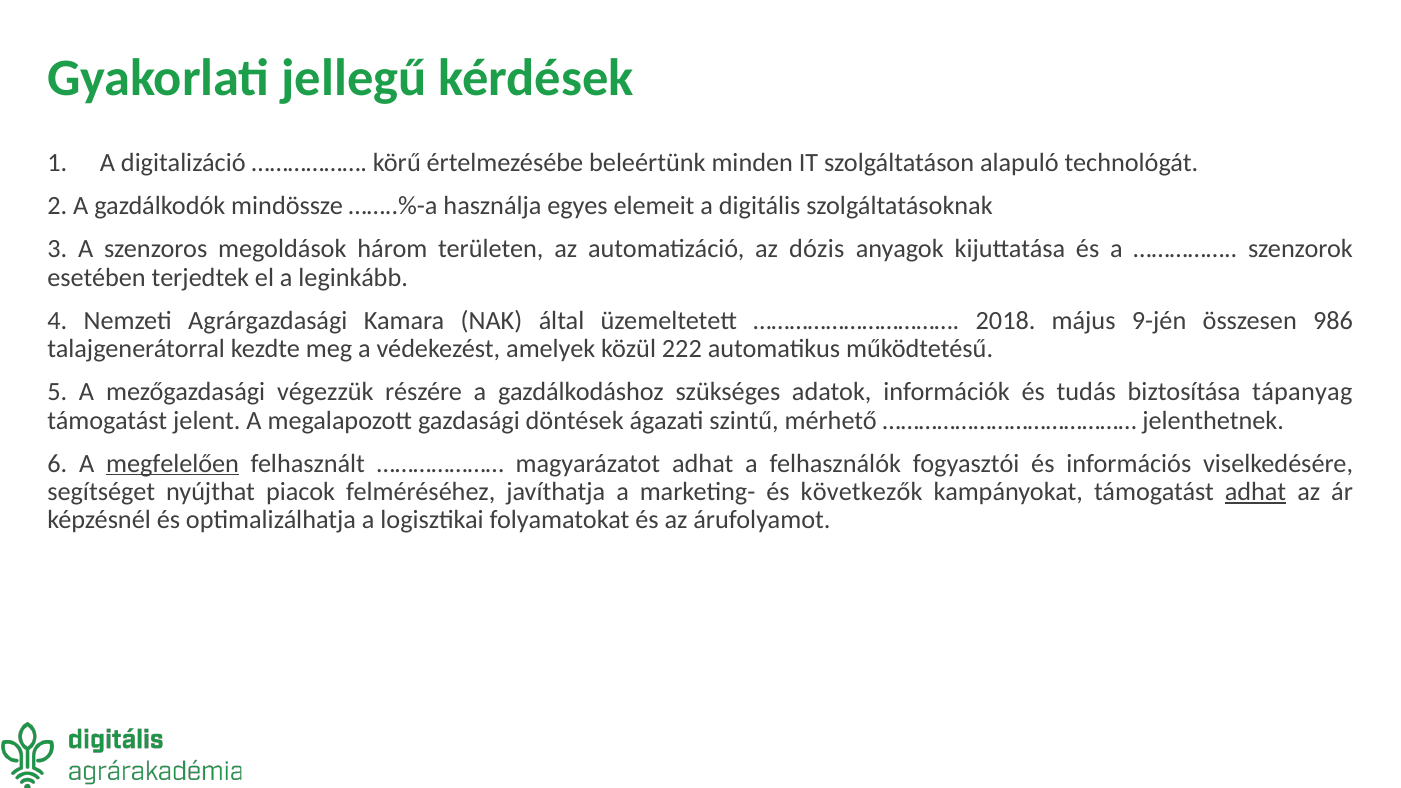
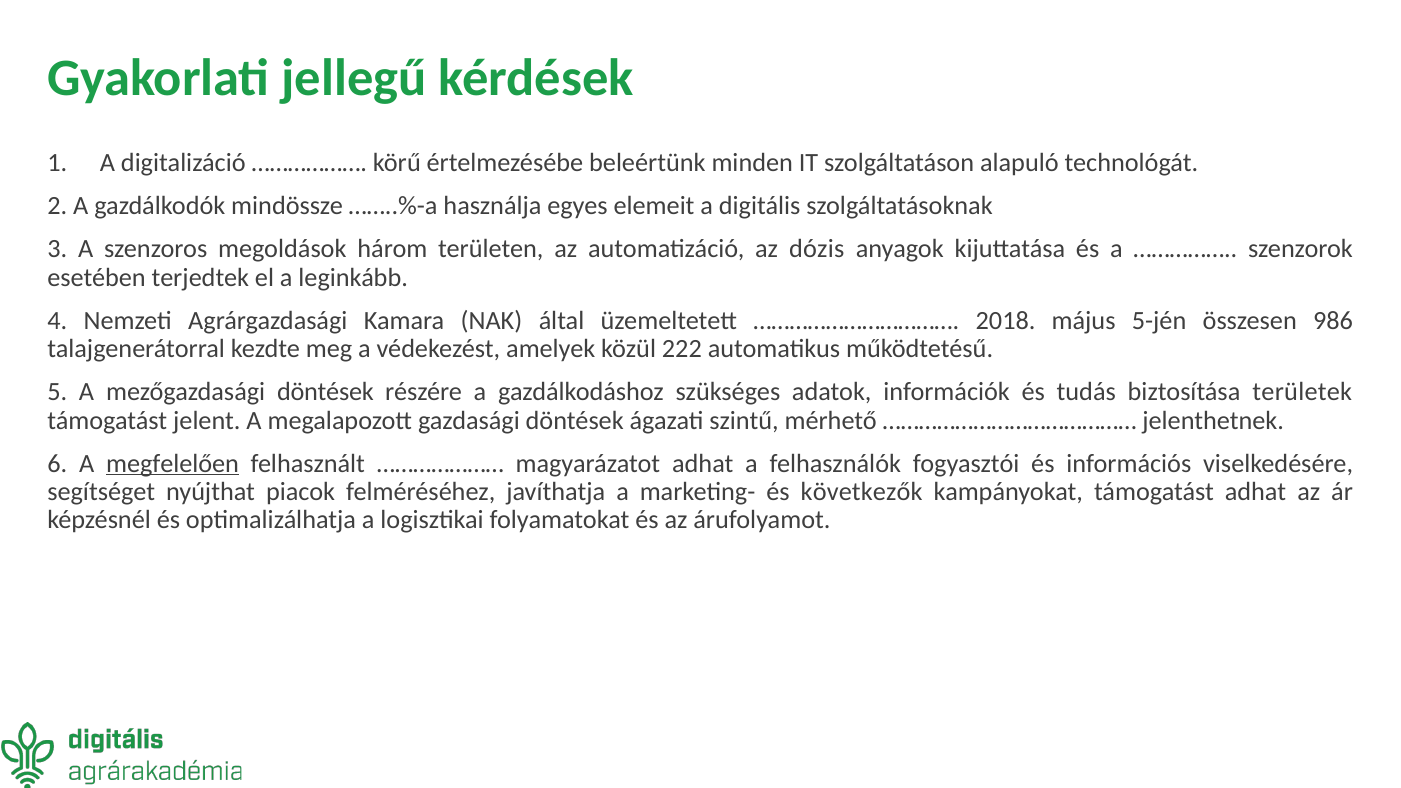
9-jén: 9-jén -> 5-jén (1159, 321)
mezőgazdasági végezzük: végezzük -> döntések (325, 392)
tápanyag: tápanyag -> területek (1302, 392)
adhat underline: present -> none (1256, 492)
